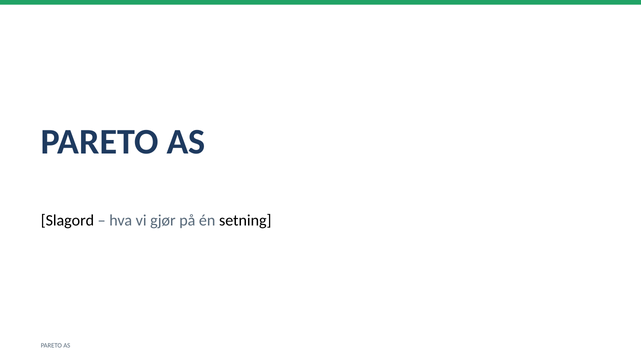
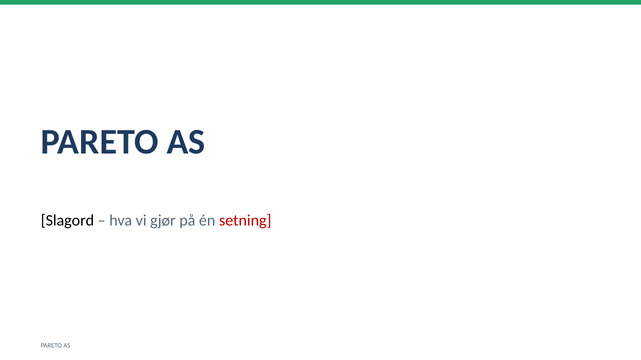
setning colour: black -> red (245, 221)
